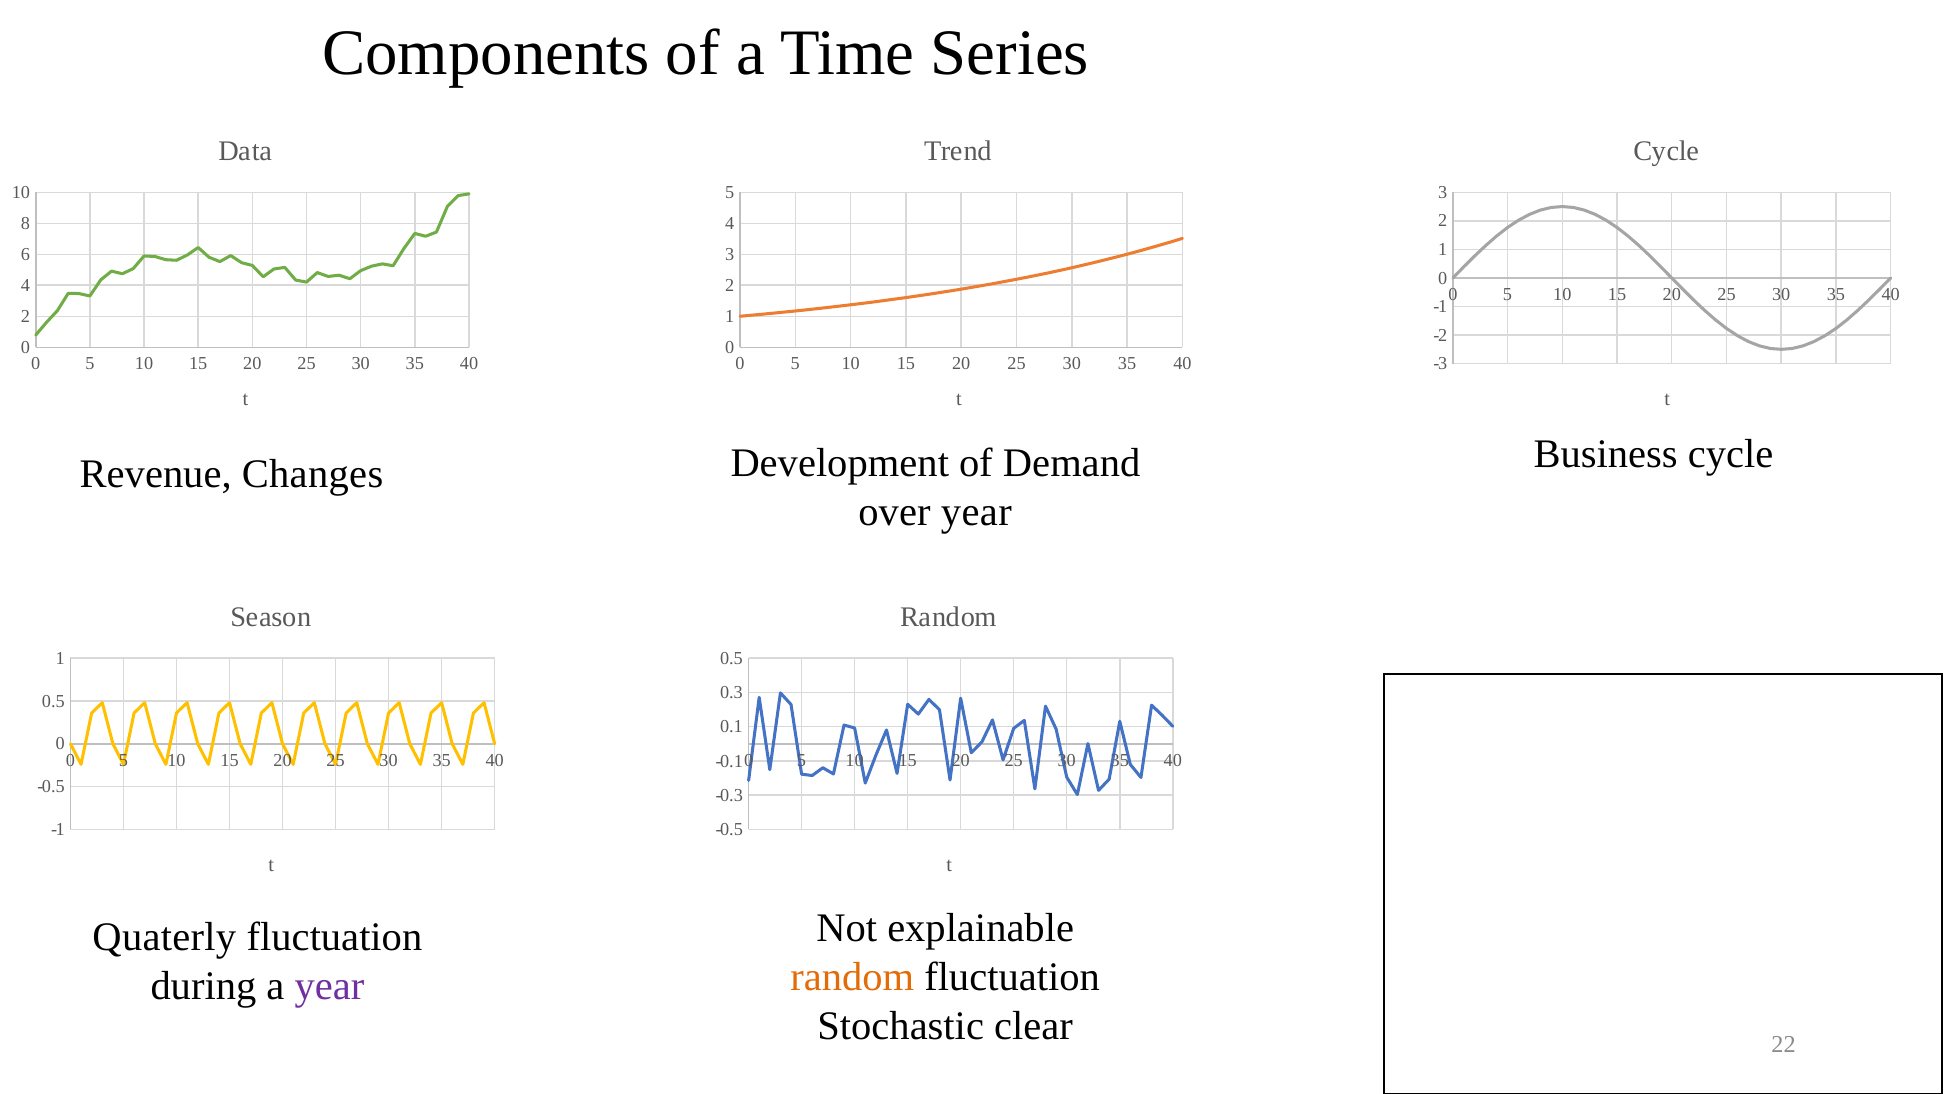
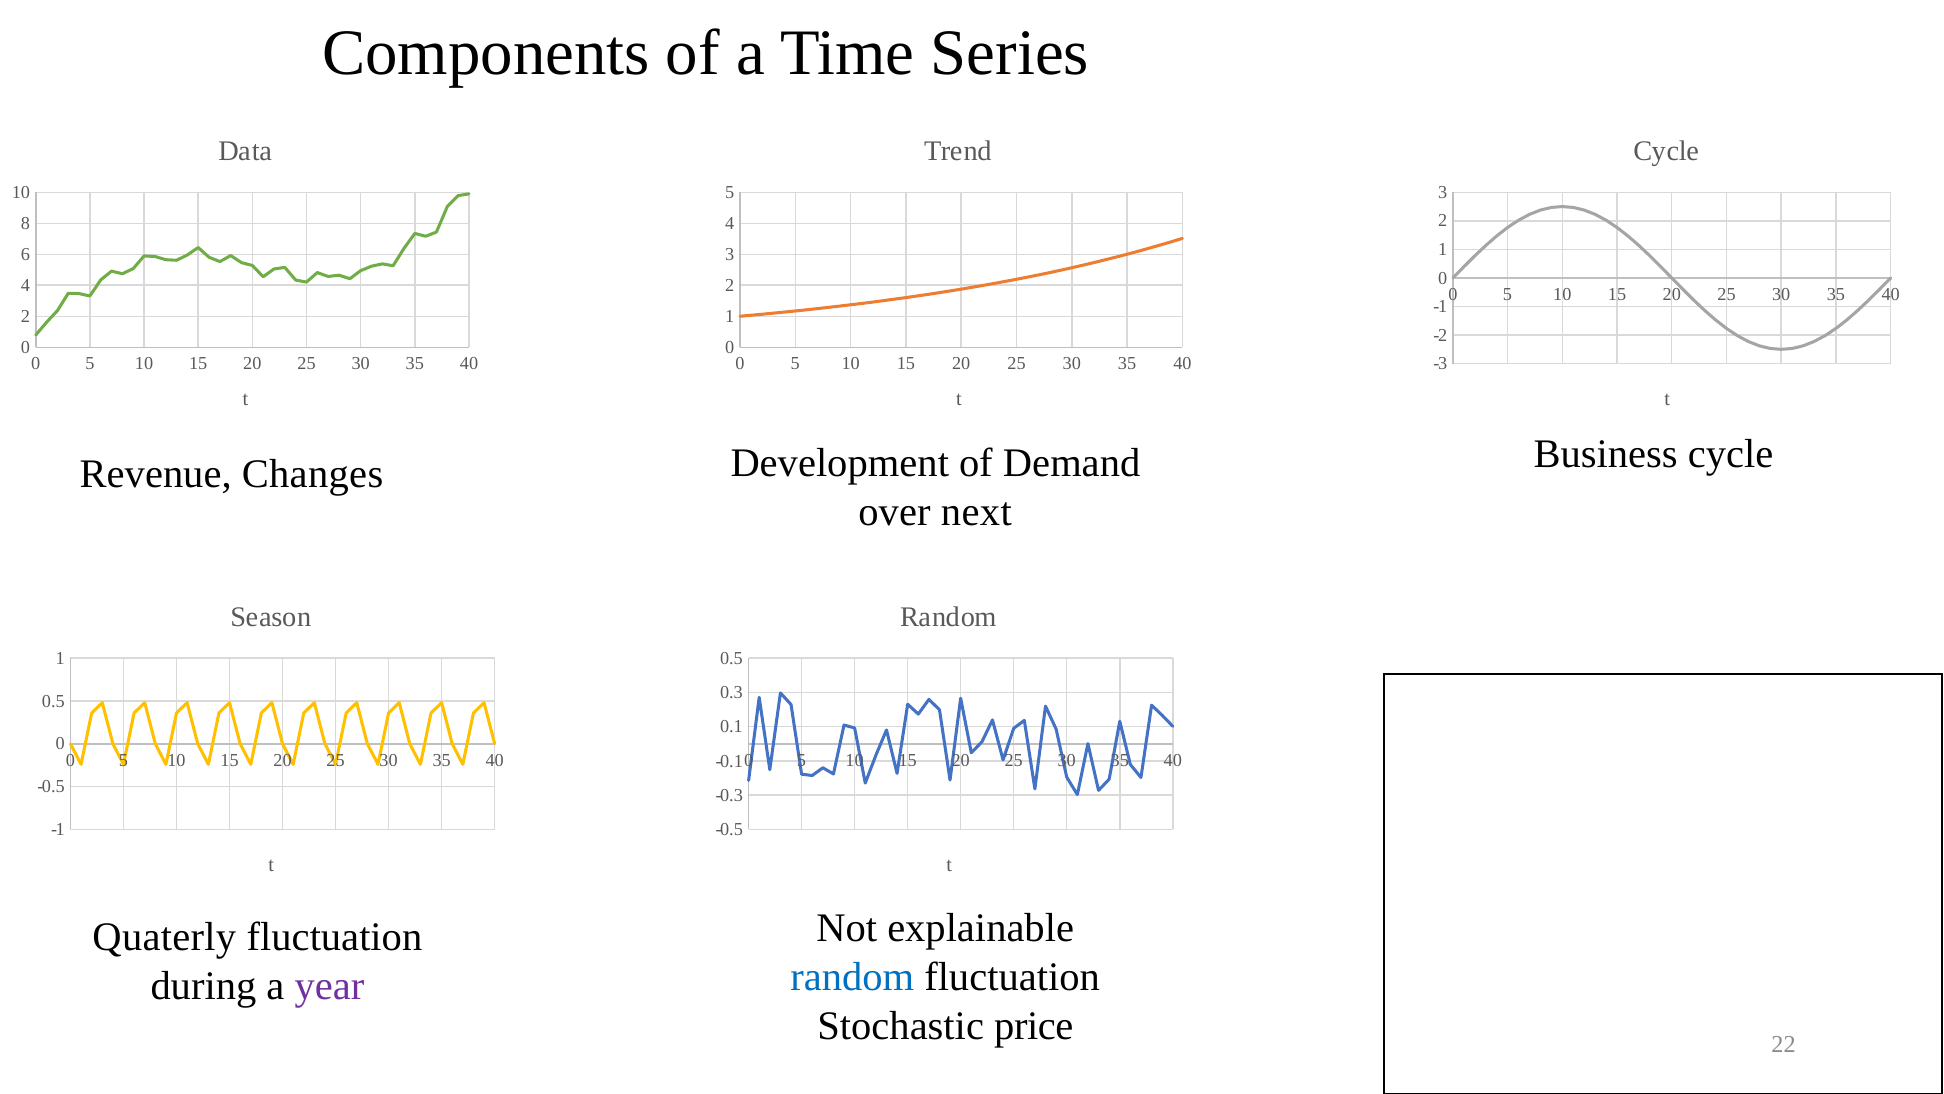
over year: year -> next (976, 512)
random colour: orange -> blue (852, 977)
clear: clear -> price (1034, 1025)
